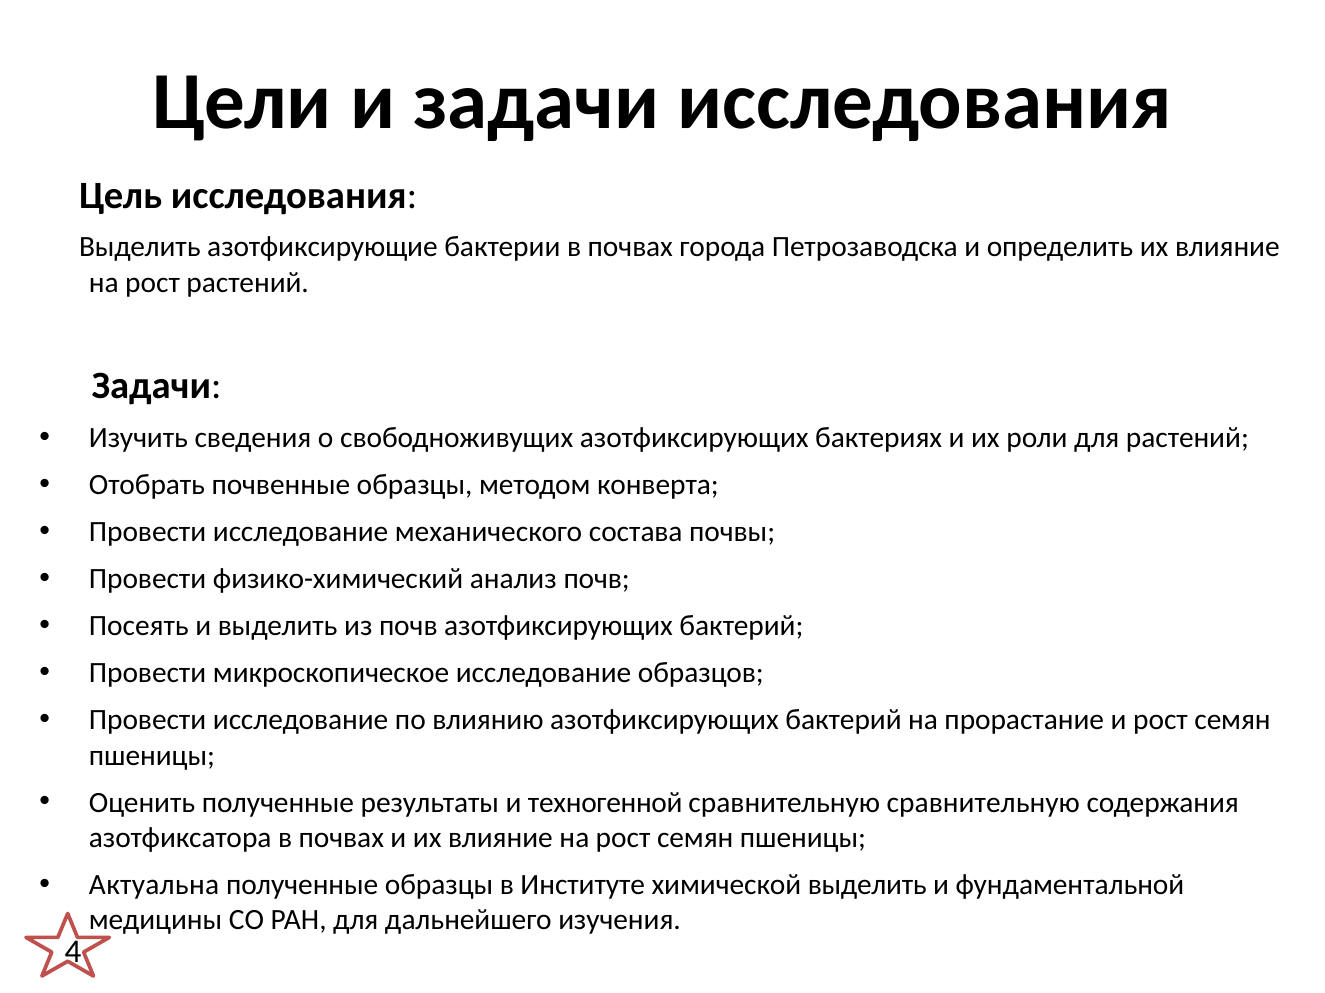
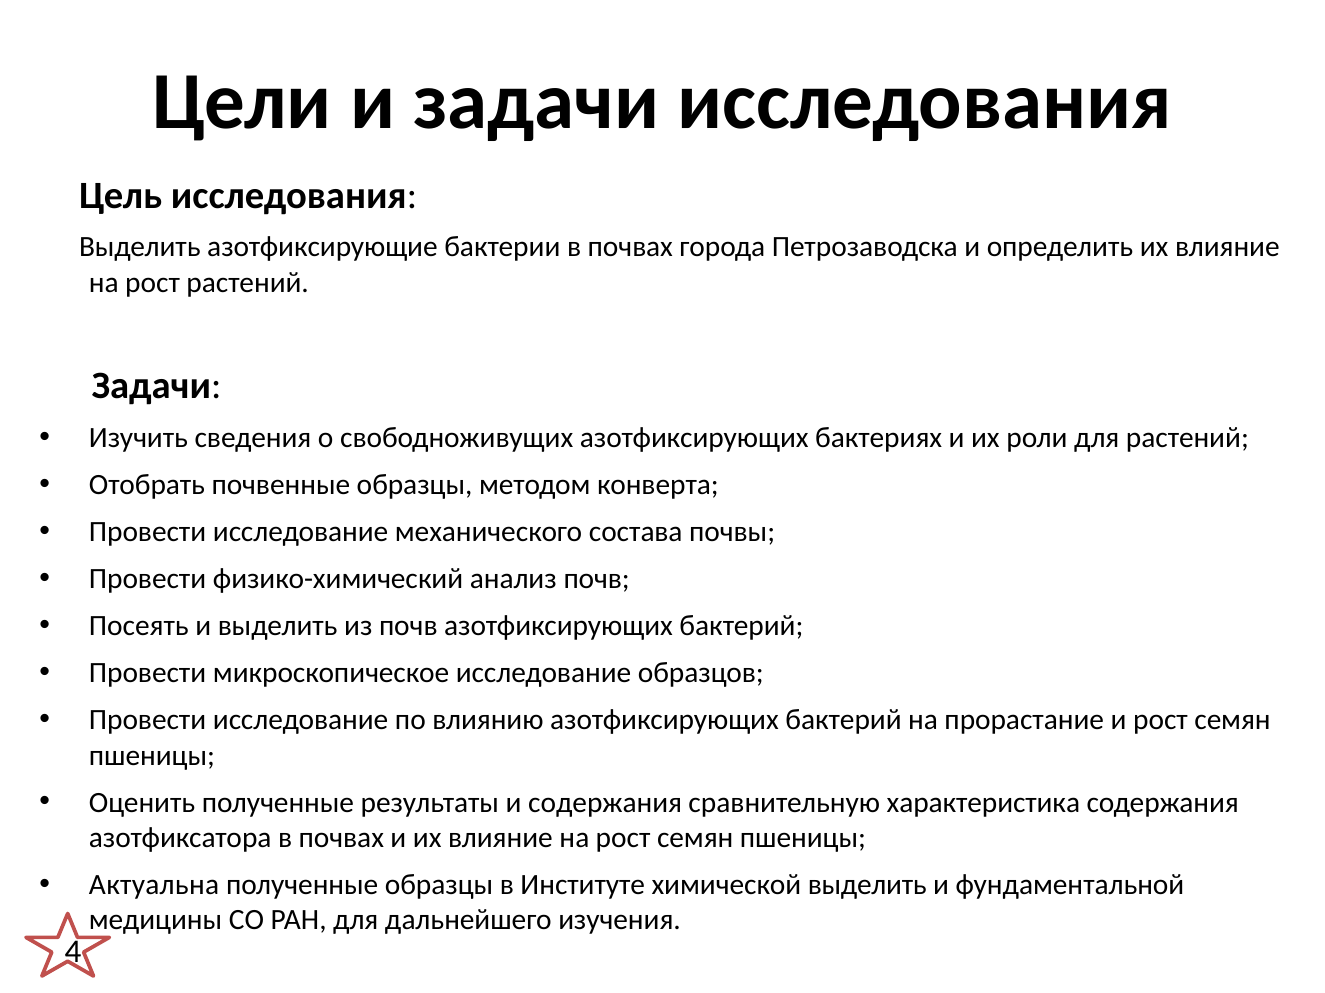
и техногенной: техногенной -> содержания (605, 803)
сравнительную сравнительную: сравнительную -> характеристика (983, 803)
